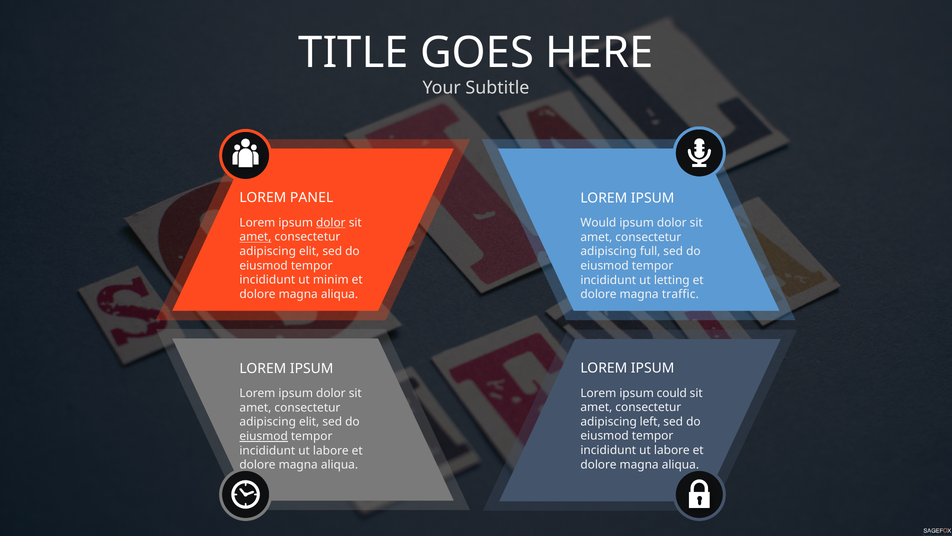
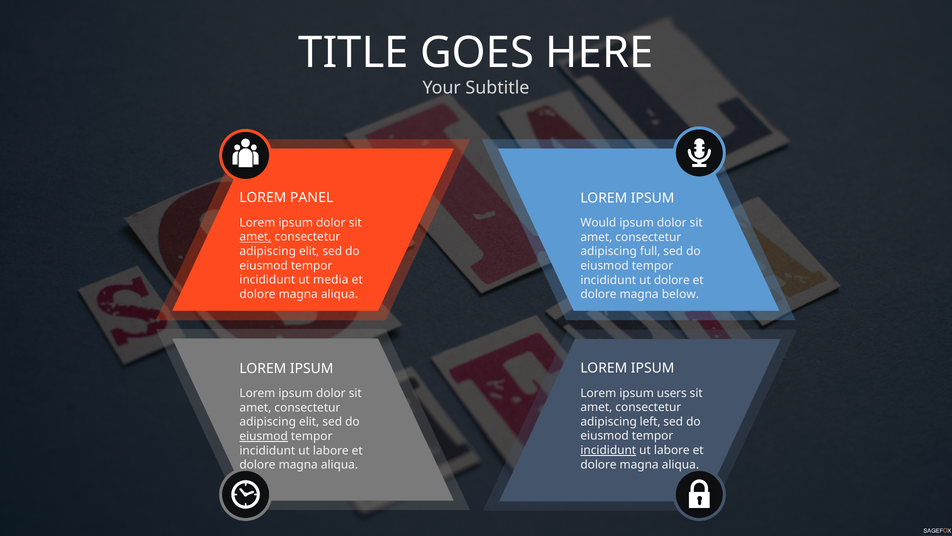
dolor underline: present -> none (331, 223)
minim: minim -> media (331, 280)
ut letting: letting -> dolore (672, 280)
traffic: traffic -> below (680, 294)
could: could -> users (672, 393)
incididunt underline: none -> present (608, 450)
